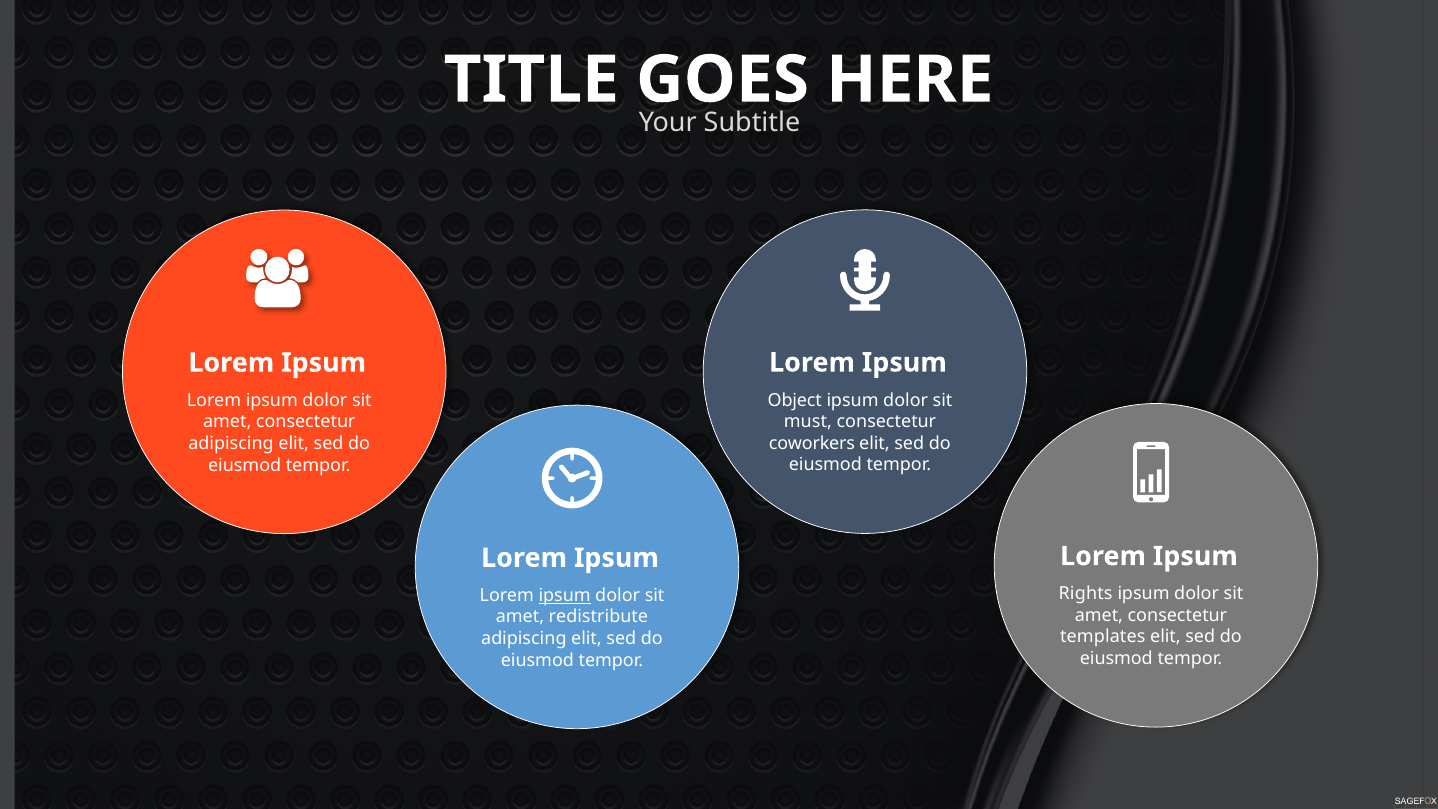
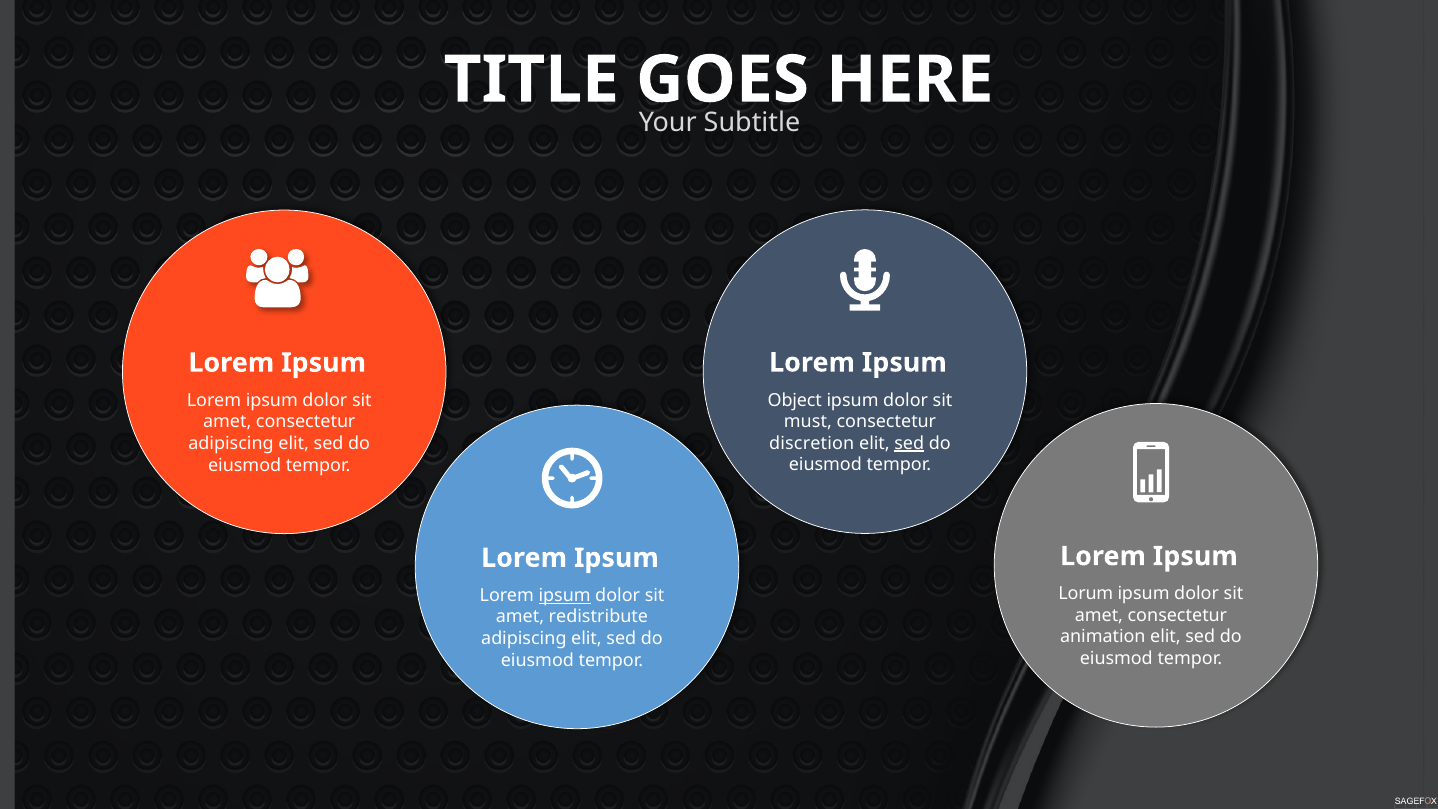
coworkers: coworkers -> discretion (812, 443)
sed underline: none -> present (909, 443)
Rights: Rights -> Lorum (1086, 594)
templates: templates -> animation (1103, 637)
